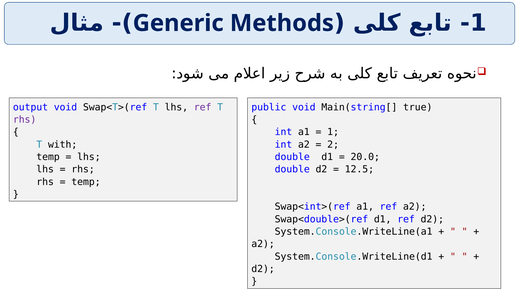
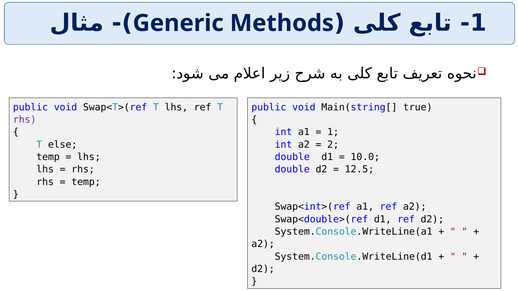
output: output -> public (31, 107)
ref colour: purple -> black (203, 107)
with: with -> else (63, 145)
20.0: 20.0 -> 10.0 (365, 157)
